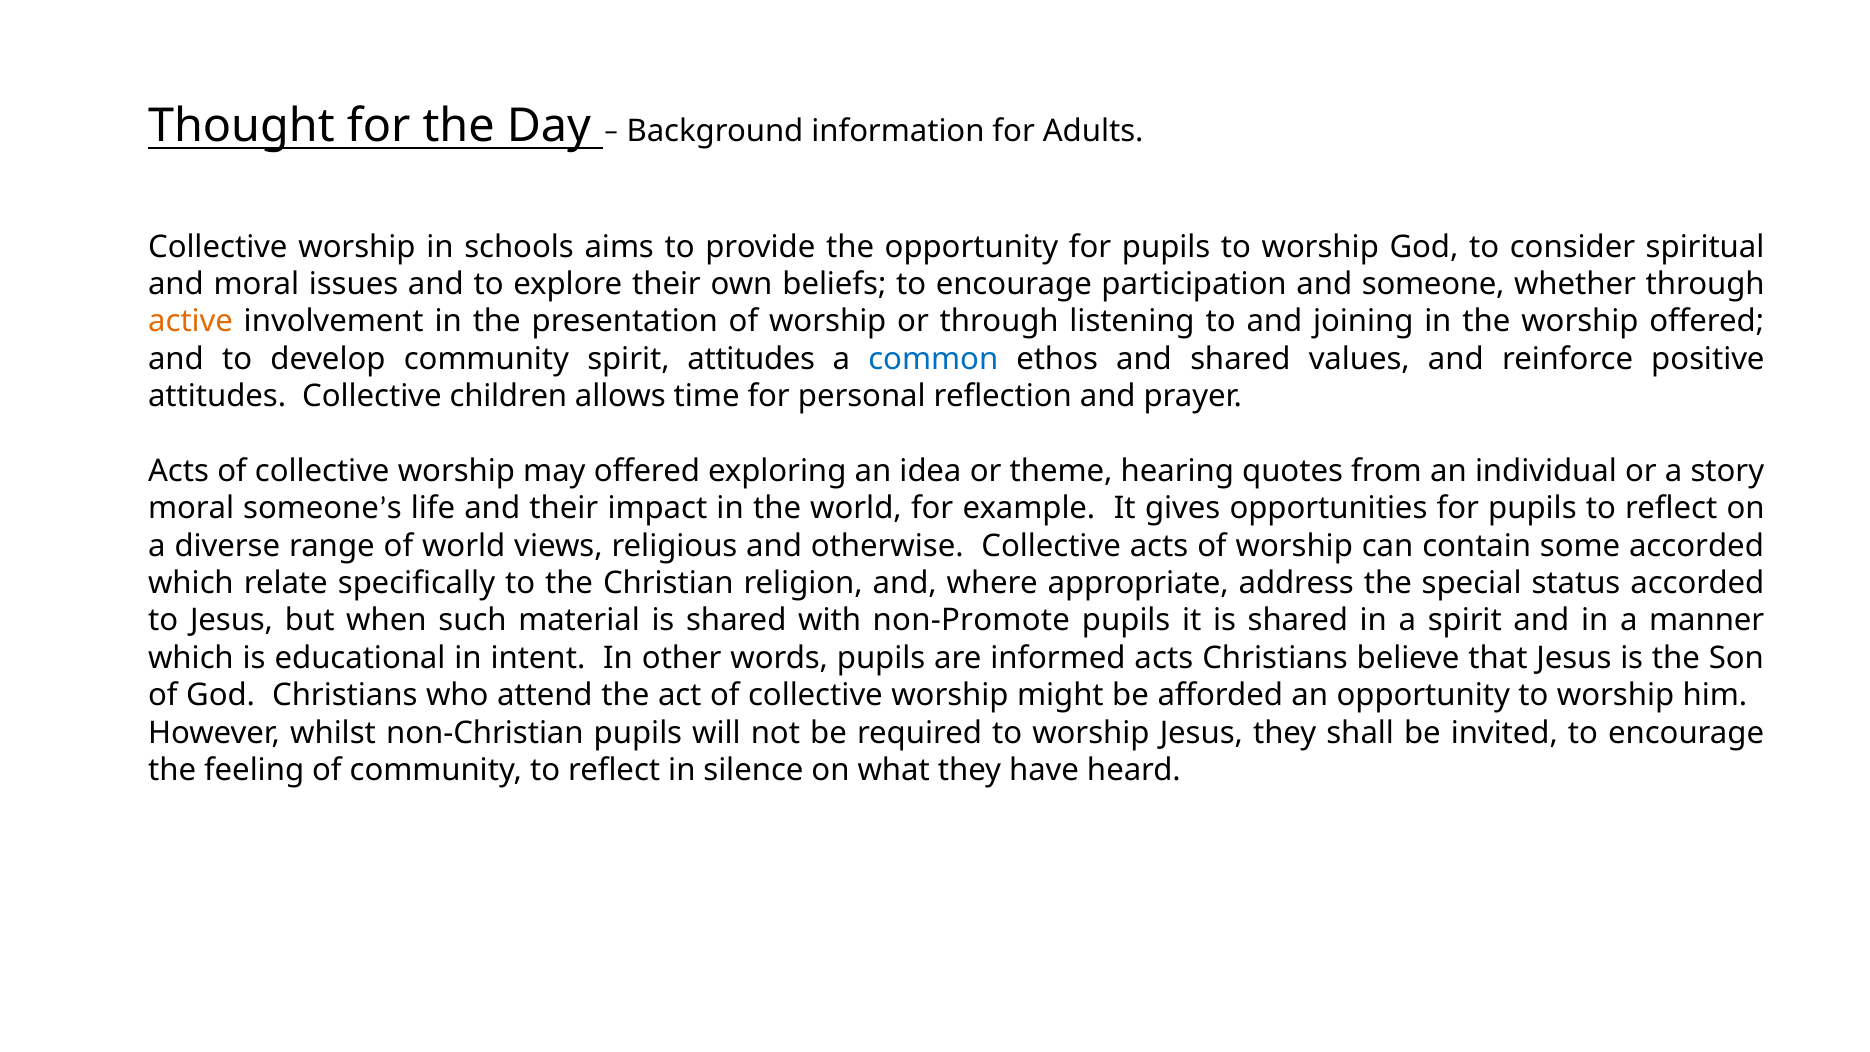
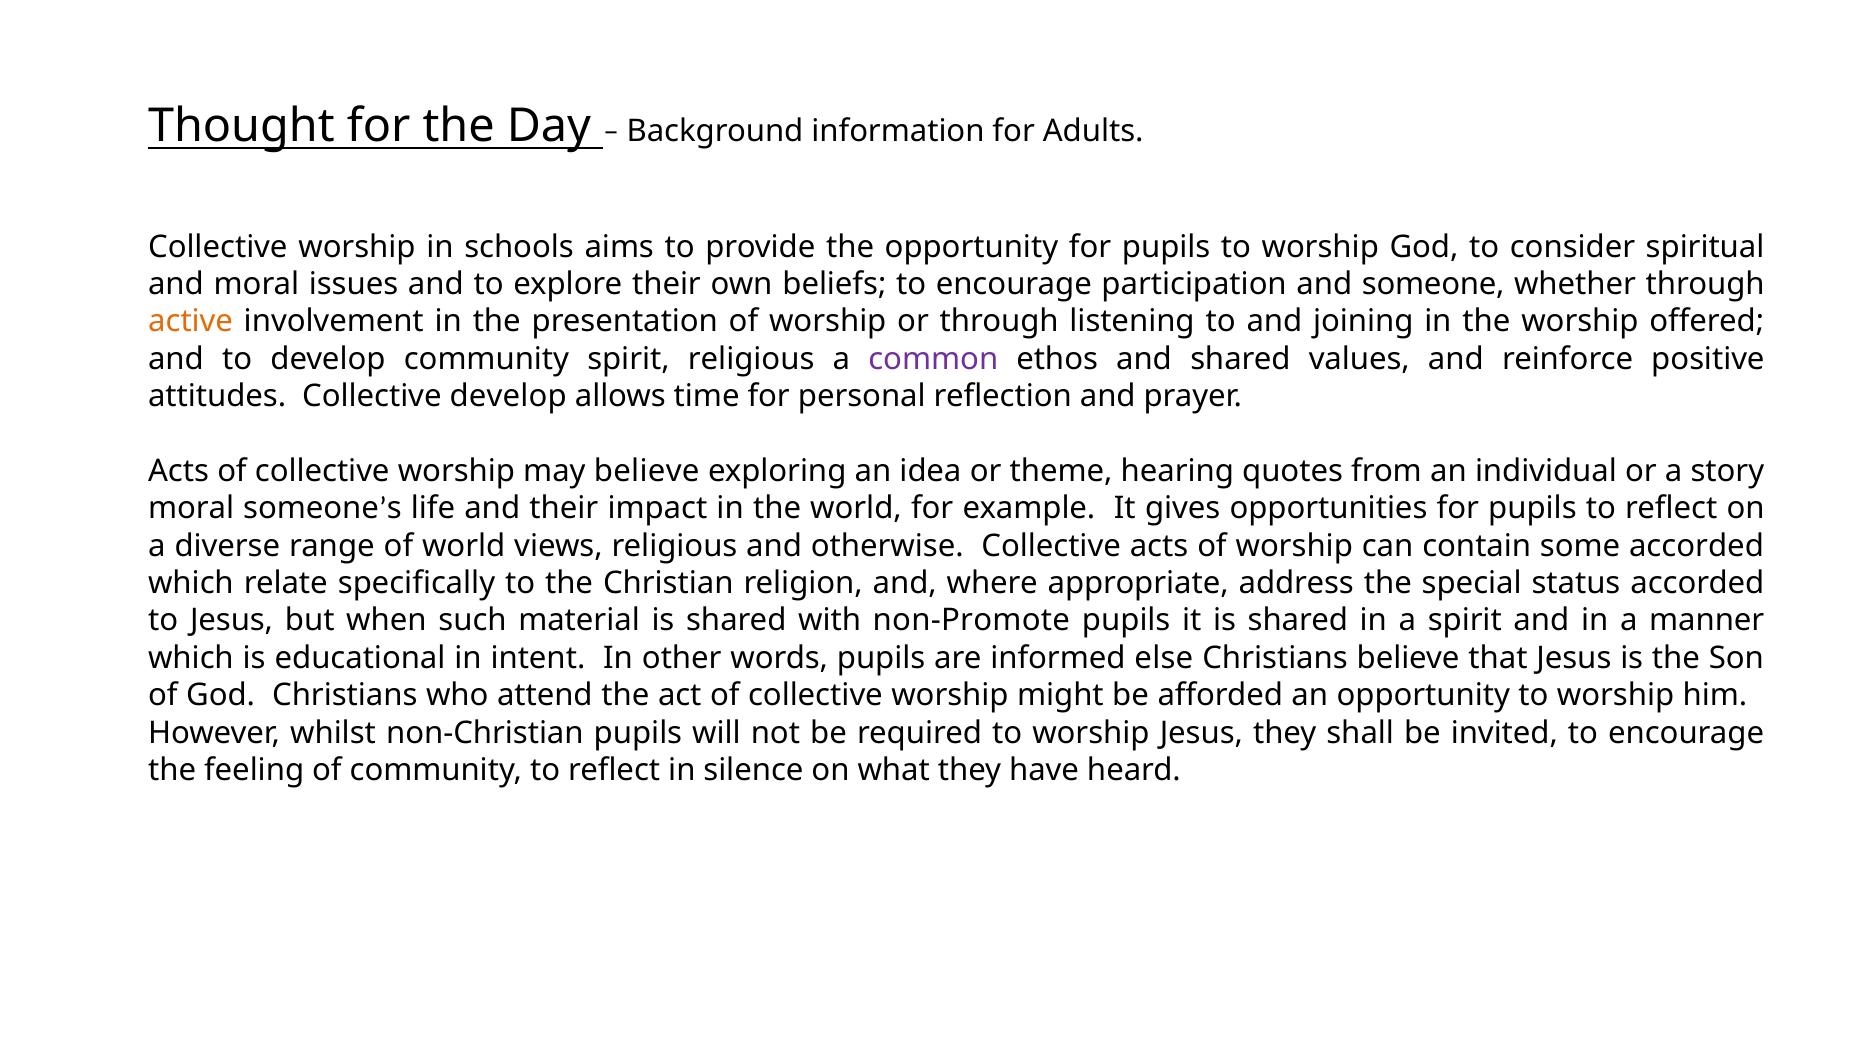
spirit attitudes: attitudes -> religious (751, 359)
common colour: blue -> purple (933, 359)
Collective children: children -> develop (508, 396)
may offered: offered -> believe (647, 471)
informed acts: acts -> else (1164, 658)
